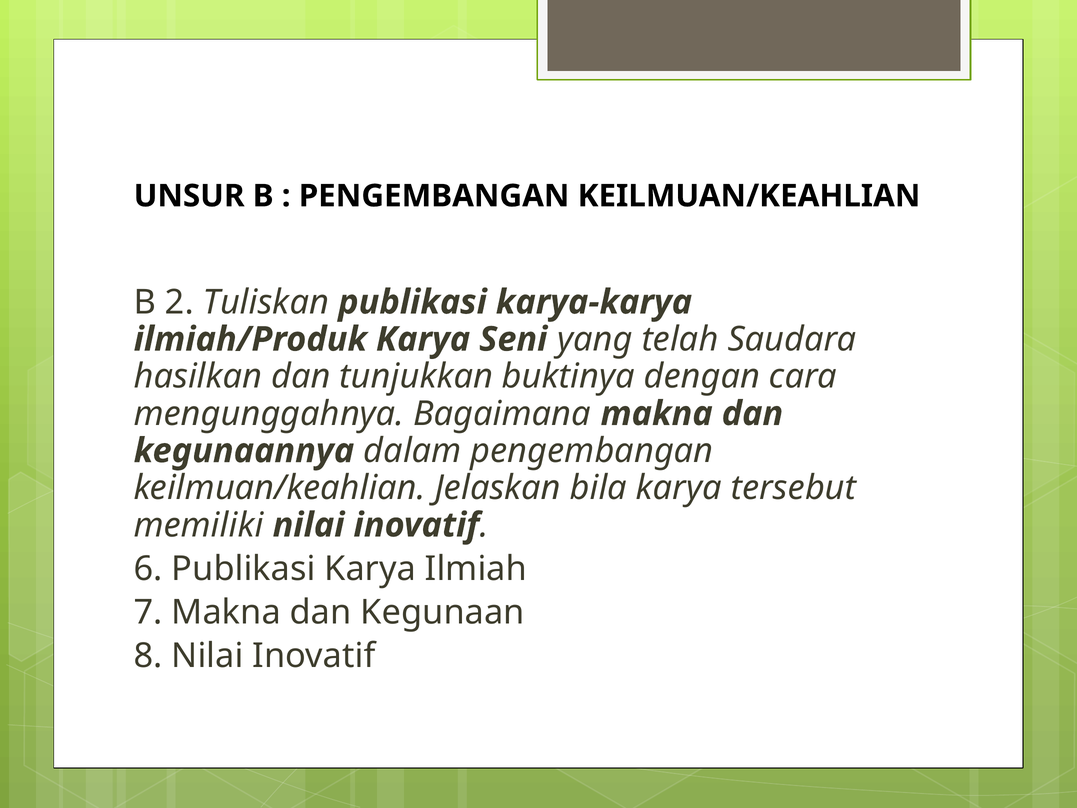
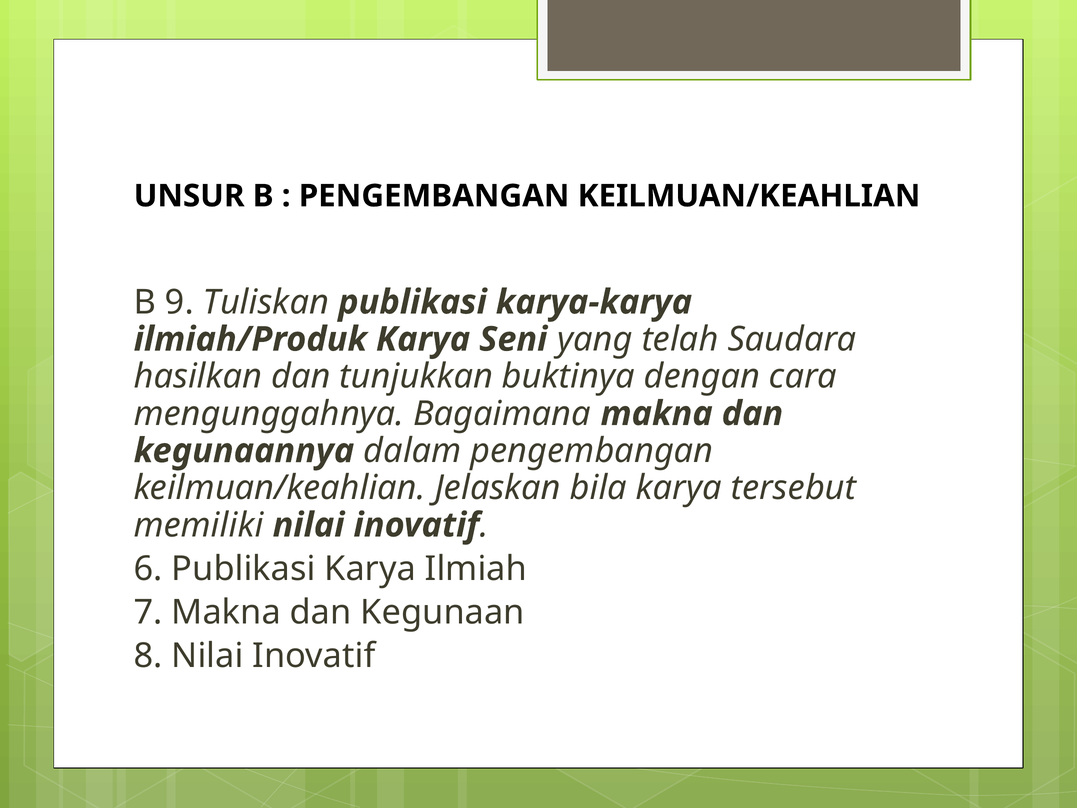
2: 2 -> 9 (179, 302)
